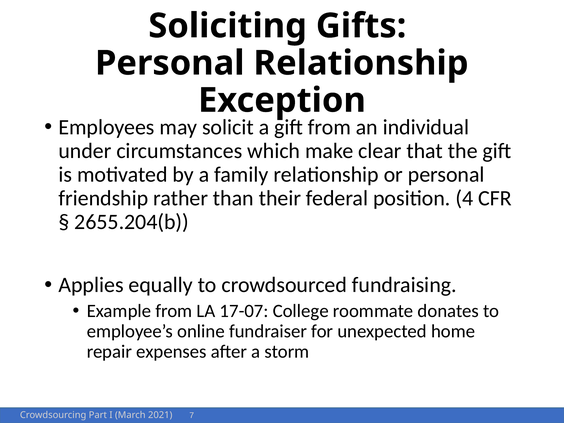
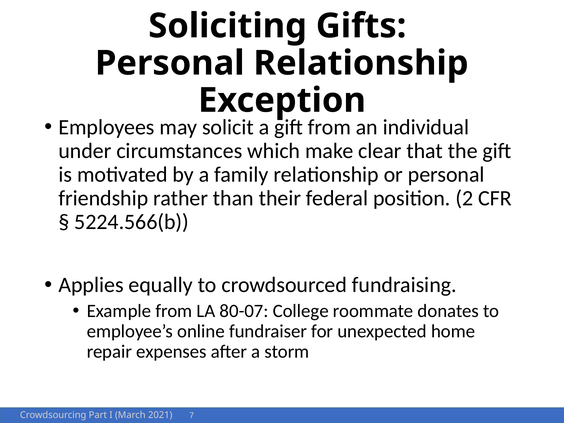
4: 4 -> 2 (464, 198)
2655.204(b: 2655.204(b -> 5224.566(b (132, 222)
17-07: 17-07 -> 80-07 (244, 311)
